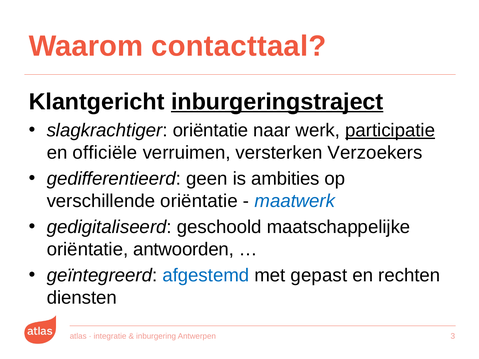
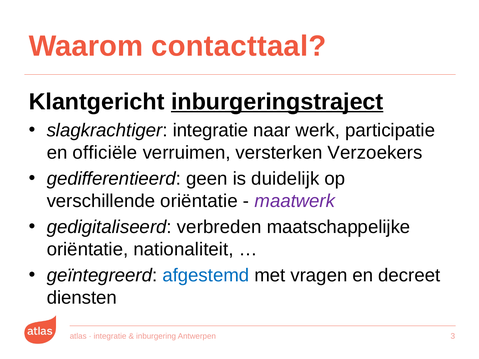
slagkrachtiger oriëntatie: oriëntatie -> integratie (211, 130)
participatie underline: present -> none (390, 130)
ambities: ambities -> duidelijk (285, 179)
maatwerk colour: blue -> purple (295, 201)
geschoold: geschoold -> verbreden (219, 227)
antwoorden: antwoorden -> nationaliteit (183, 249)
gepast: gepast -> vragen (319, 275)
rechten: rechten -> decreet (409, 275)
